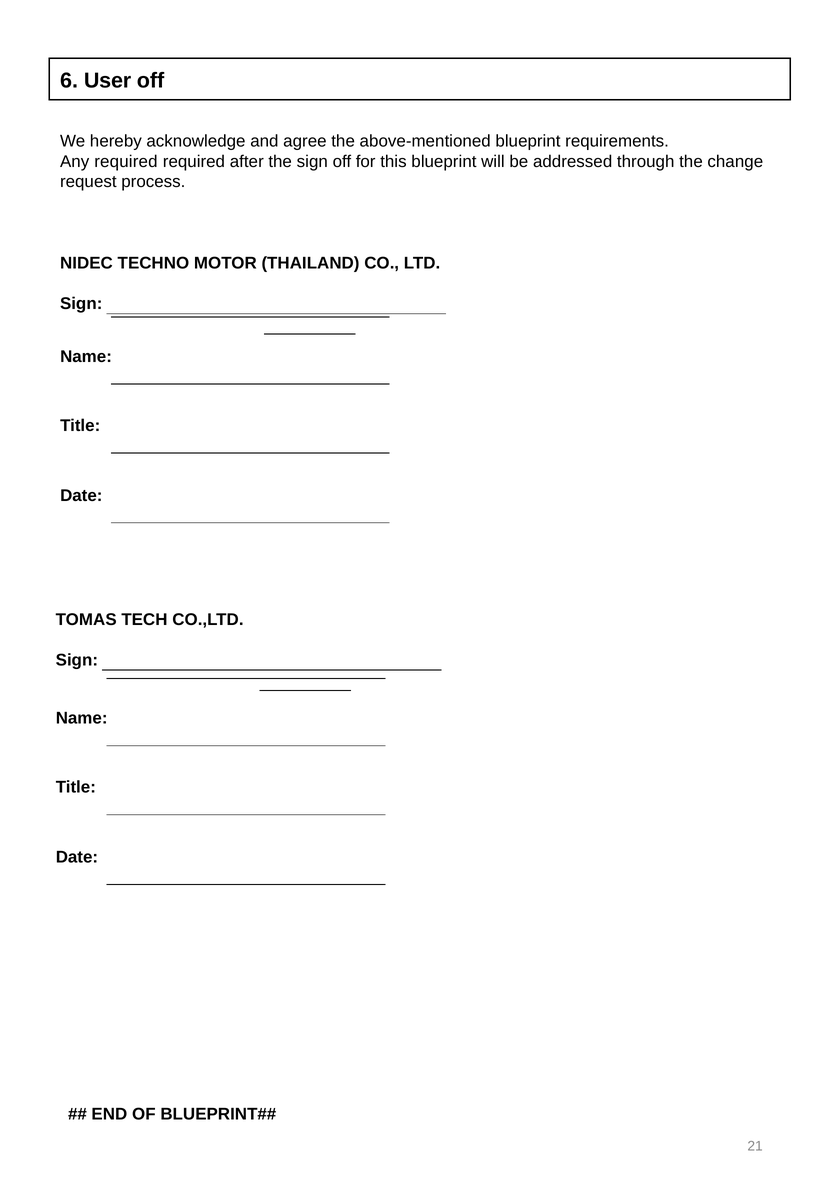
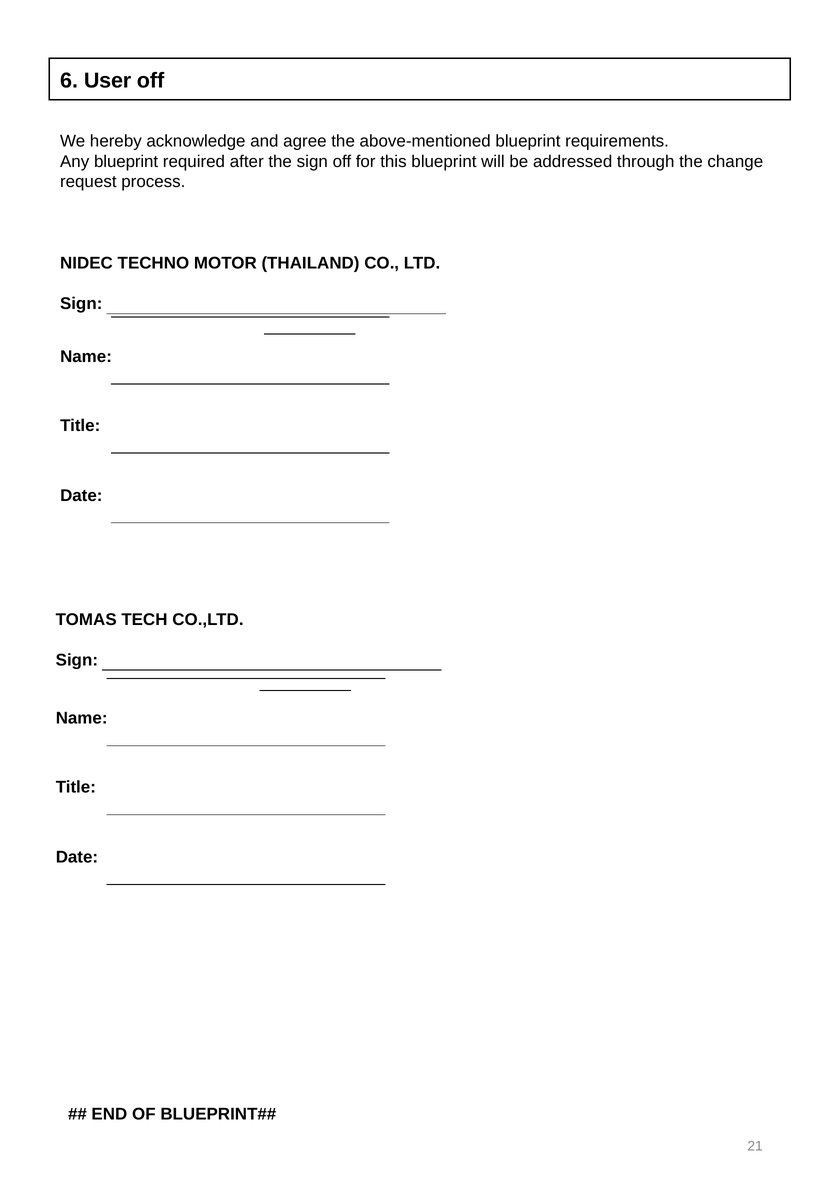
Any required: required -> blueprint (126, 161)
